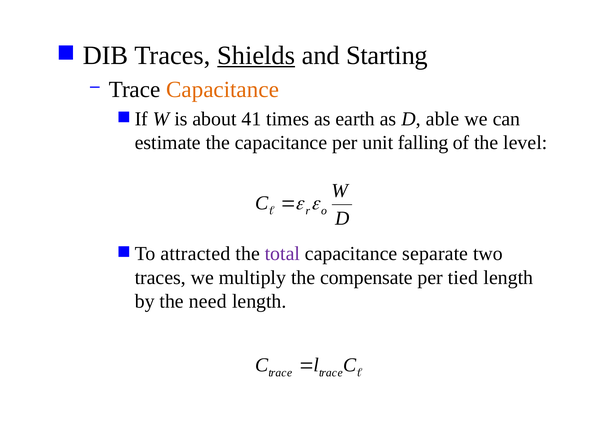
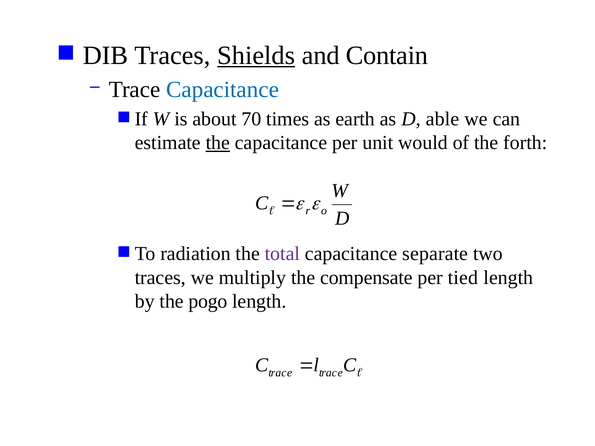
Starting: Starting -> Contain (387, 55)
Capacitance colour: orange -> blue (223, 90)
41: 41 -> 70 (251, 119)
the underline: none -> present (218, 143)
falling: falling -> would (423, 143)
level: level -> forth (525, 143)
attracted: attracted -> radiation (195, 254)
need: need -> pogo (208, 301)
